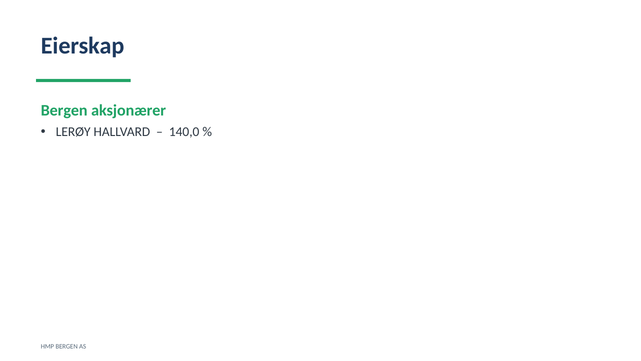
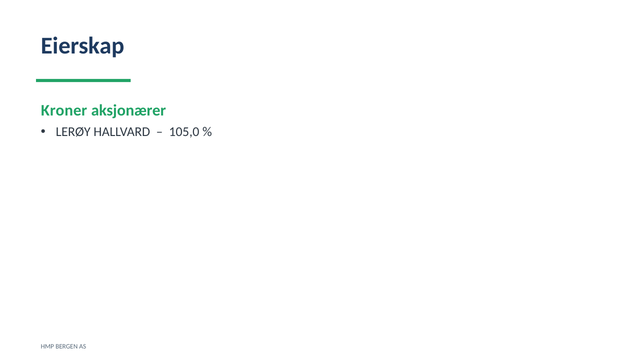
Bergen: Bergen -> Kroner (64, 110)
140,0: 140,0 -> 105,0 (184, 132)
